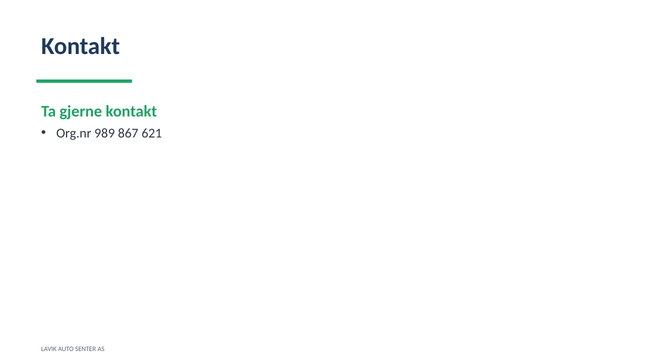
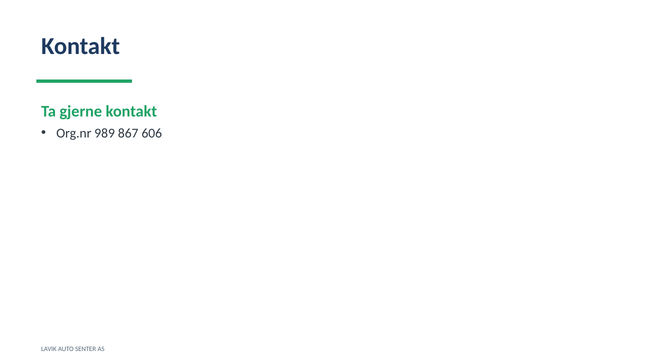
621: 621 -> 606 (152, 133)
